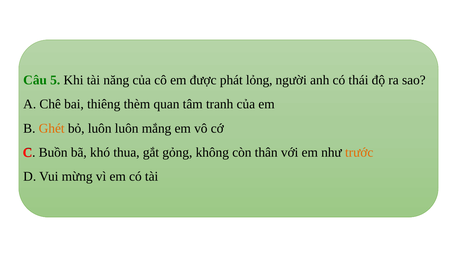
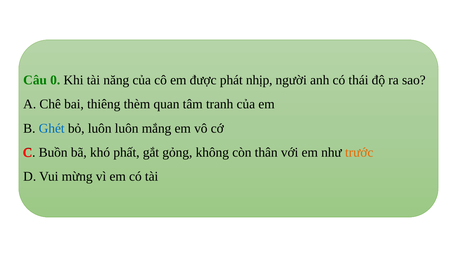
5: 5 -> 0 (55, 80)
lỏng: lỏng -> nhịp (259, 80)
Ghét colour: orange -> blue (52, 128)
thua: thua -> phất (126, 152)
